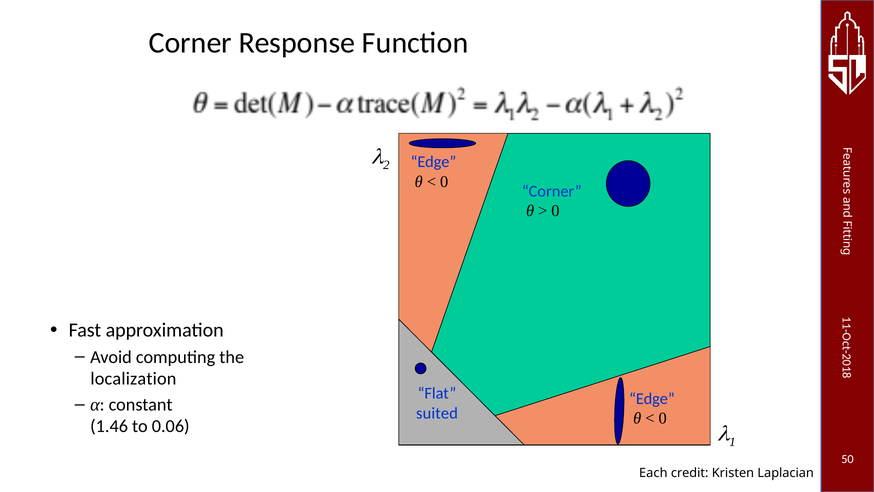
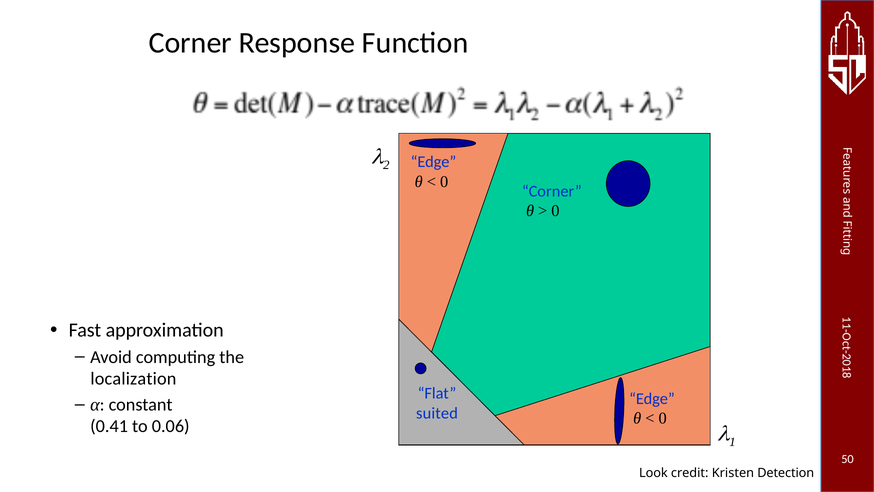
1.46: 1.46 -> 0.41 (109, 426)
Each: Each -> Look (653, 473)
Laplacian: Laplacian -> Detection (786, 473)
